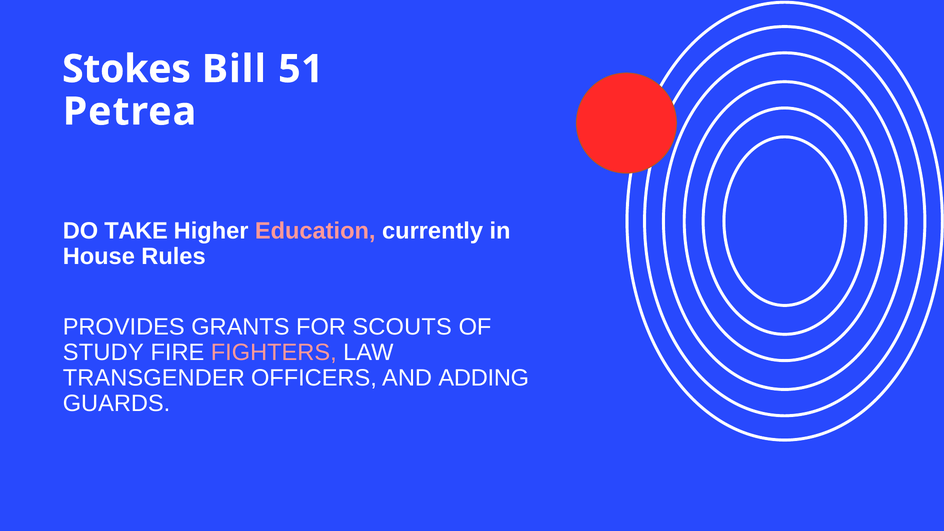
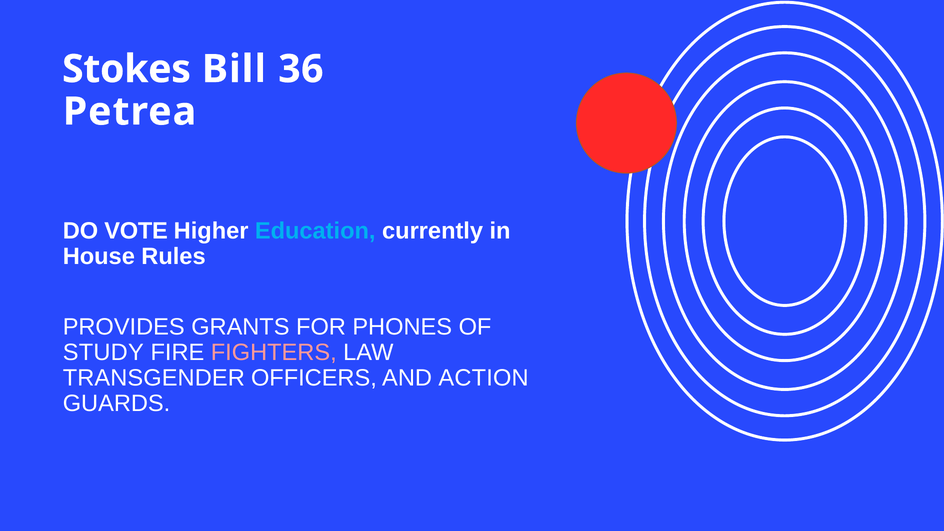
51: 51 -> 36 (301, 69)
TAKE: TAKE -> VOTE (136, 231)
Education colour: pink -> light blue (315, 231)
SCOUTS: SCOUTS -> PHONES (402, 327)
ADDING: ADDING -> ACTION (484, 378)
